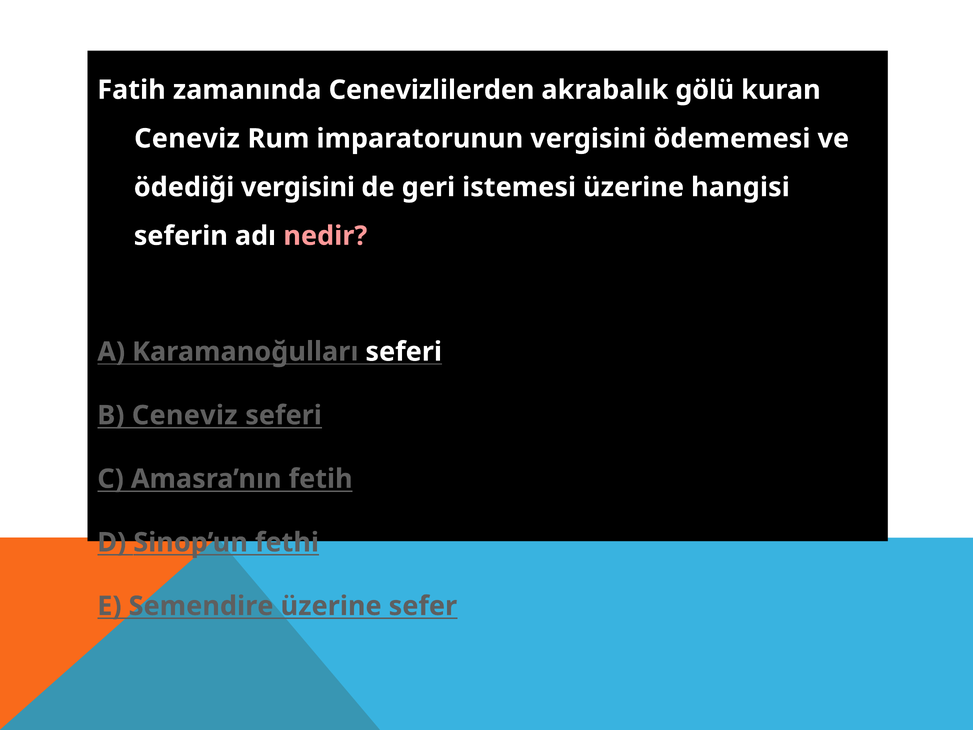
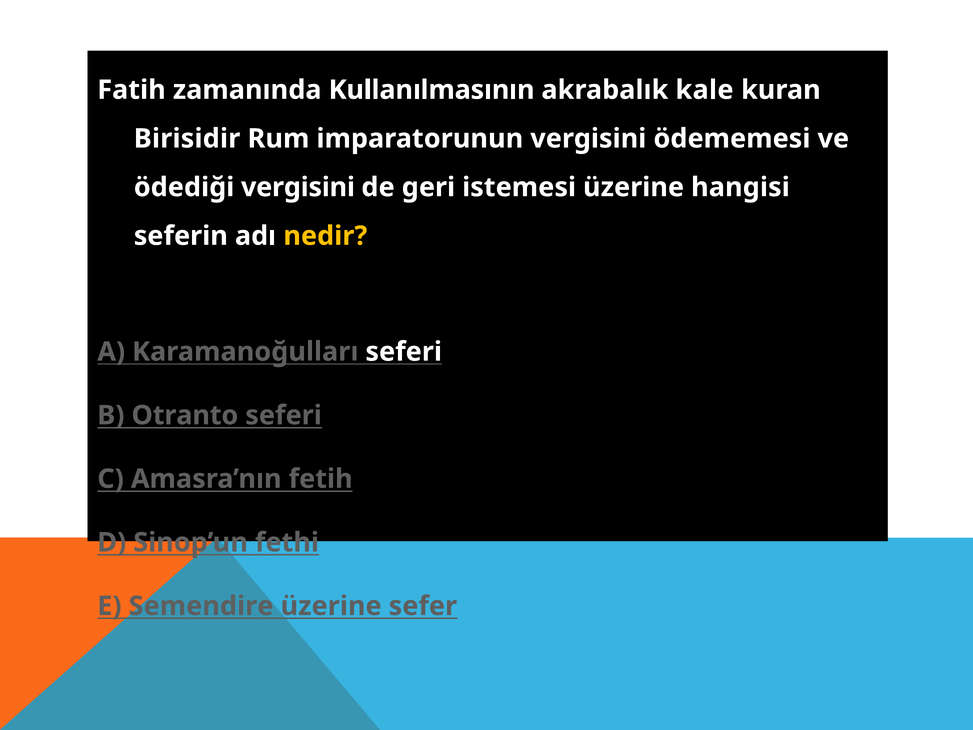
Cenevizlilerden: Cenevizlilerden -> Kullanılmasının (432, 90)
gölü: gölü -> kale (704, 90)
Ceneviz: Ceneviz -> Birisidir (187, 139)
nedir colour: pink -> yellow (325, 236)
B Ceneviz: Ceneviz -> Otranto (185, 415)
